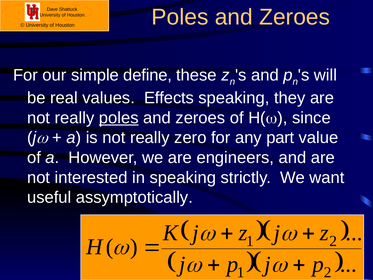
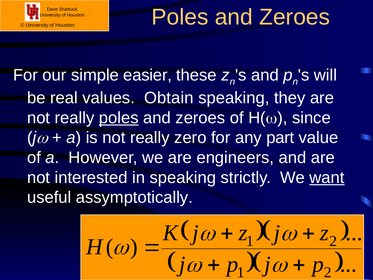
define: define -> easier (148, 75)
Effects: Effects -> Obtain (169, 98)
want underline: none -> present (327, 177)
